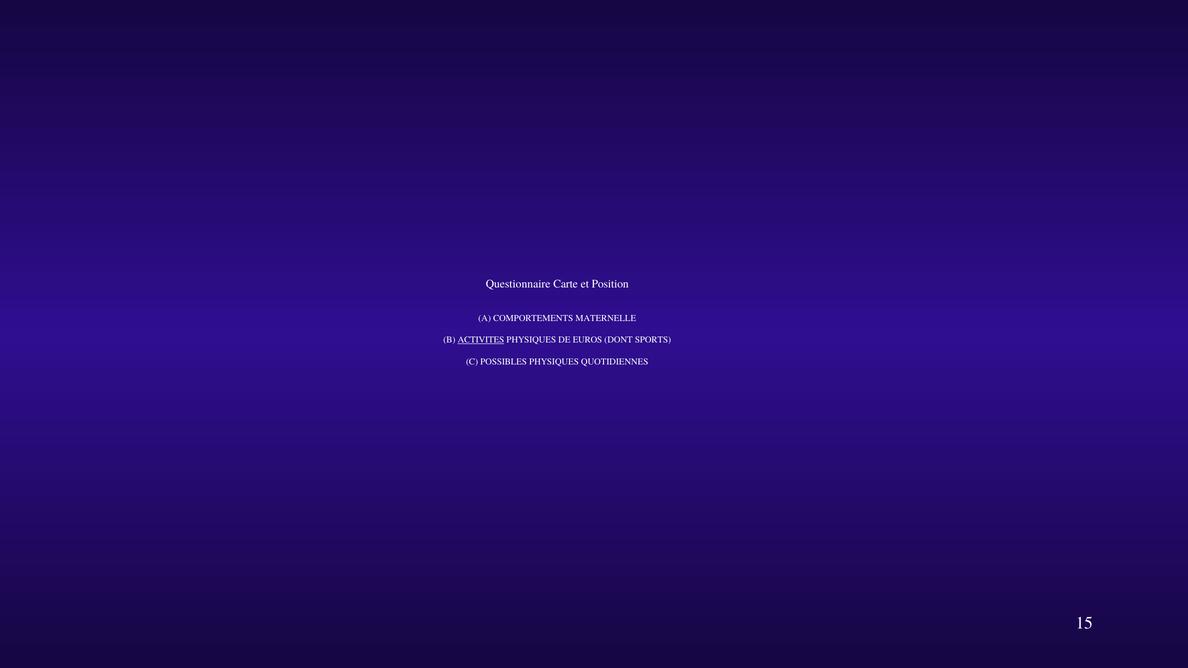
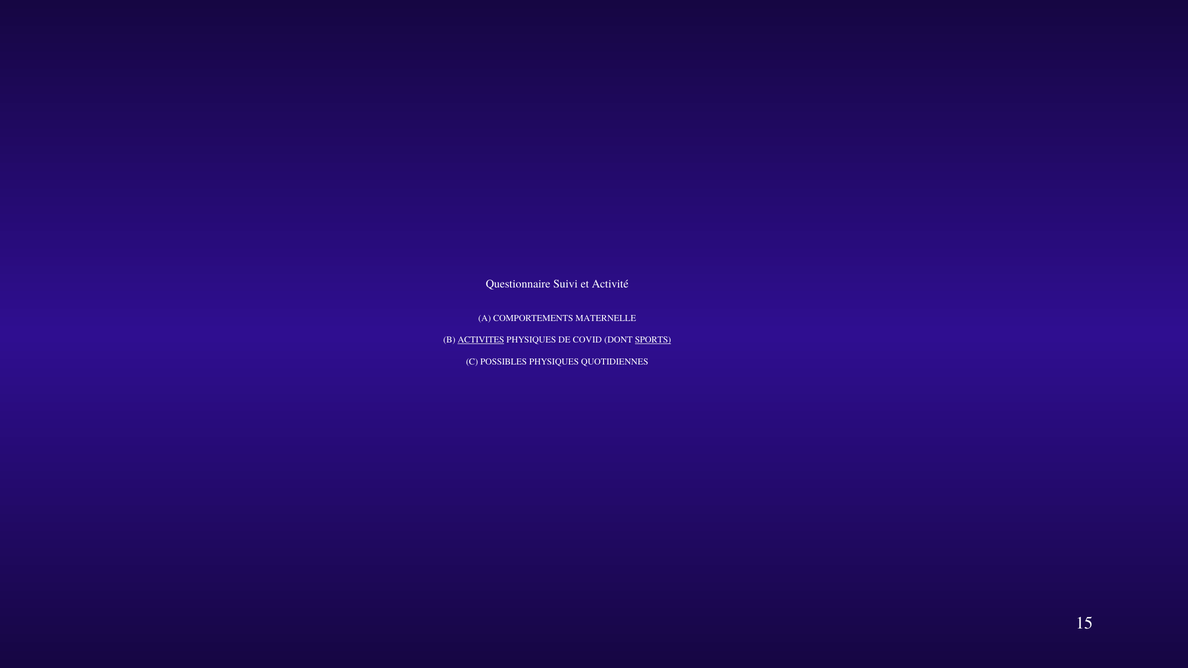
Carte: Carte -> Suivi (566, 284)
Position: Position -> Activité (610, 284)
EUROS: EUROS -> COVID (587, 340)
SPORTS underline: none -> present (653, 340)
